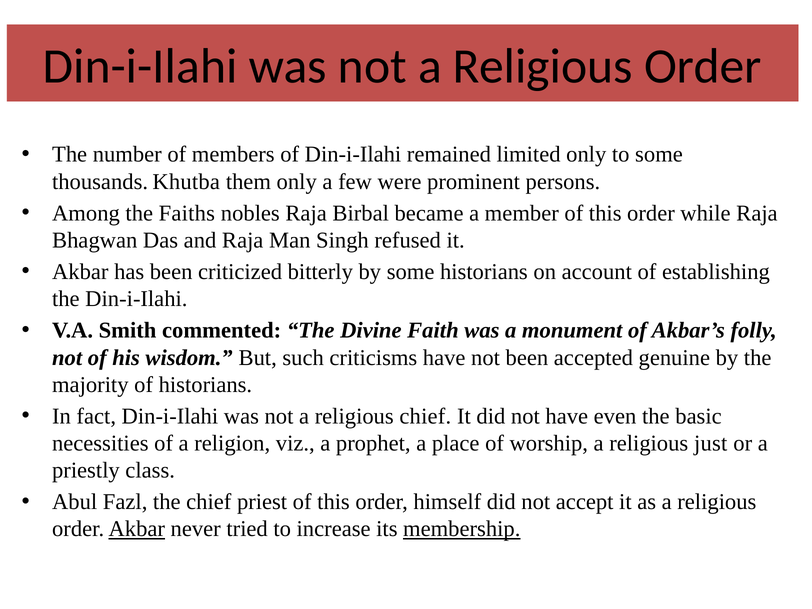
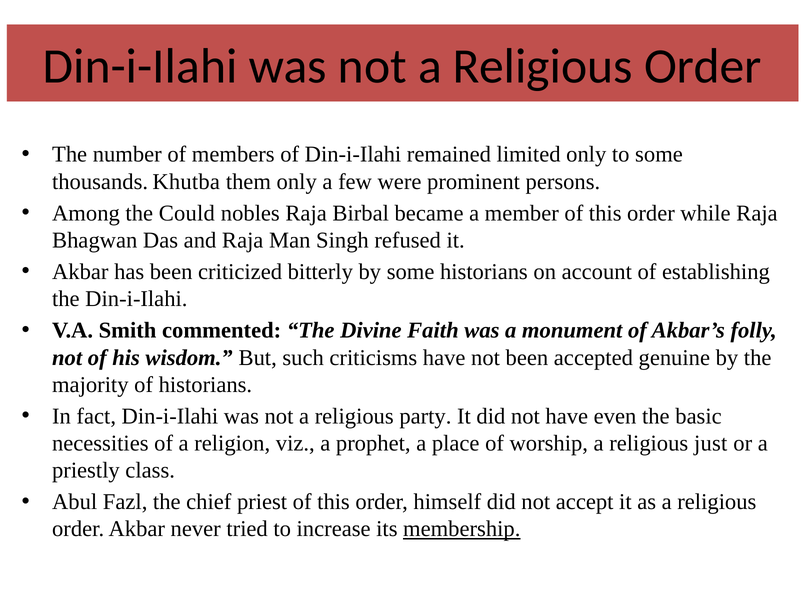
Faiths: Faiths -> Could (187, 213)
religious chief: chief -> party (425, 416)
Akbar underline: present -> none (137, 529)
